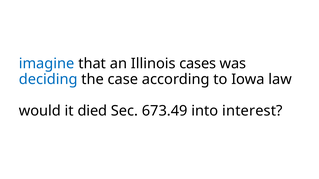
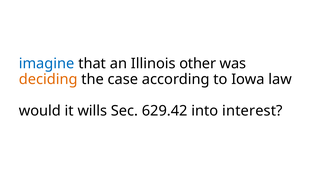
cases: cases -> other (198, 64)
deciding colour: blue -> orange (48, 80)
died: died -> wills (92, 111)
673.49: 673.49 -> 629.42 (165, 111)
